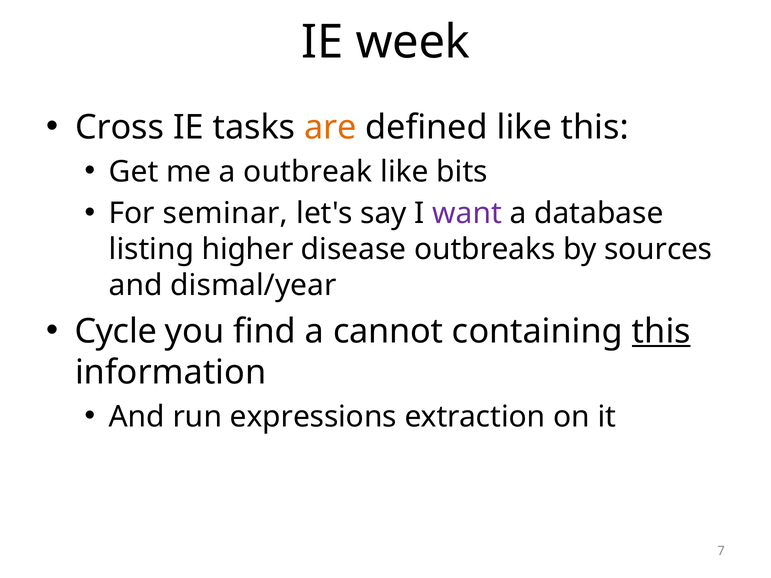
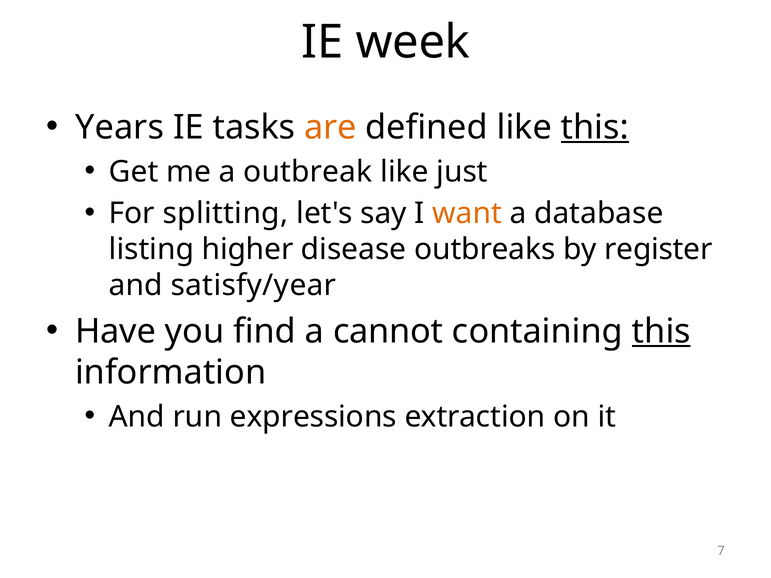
Cross: Cross -> Years (120, 127)
this underline: none -> present (595, 127)
bits: bits -> just (462, 172)
seminar: seminar -> splitting (225, 214)
want colour: purple -> orange (467, 214)
sources: sources -> register (658, 250)
dismal/year: dismal/year -> satisfy/year (253, 286)
Cycle: Cycle -> Have (116, 331)
